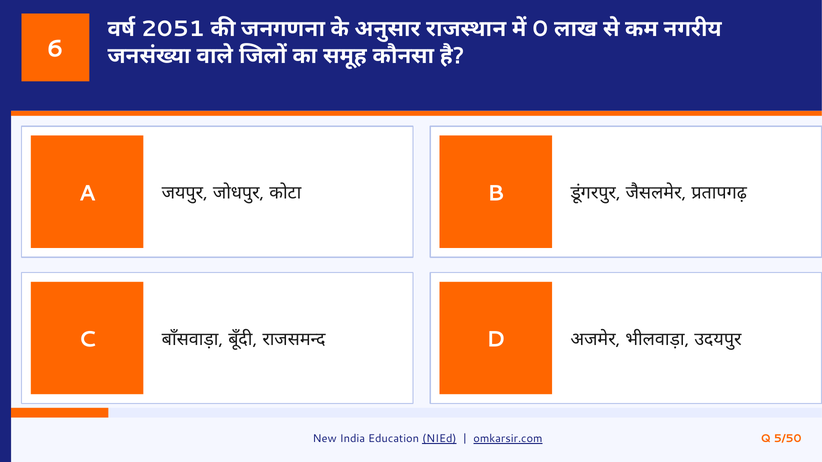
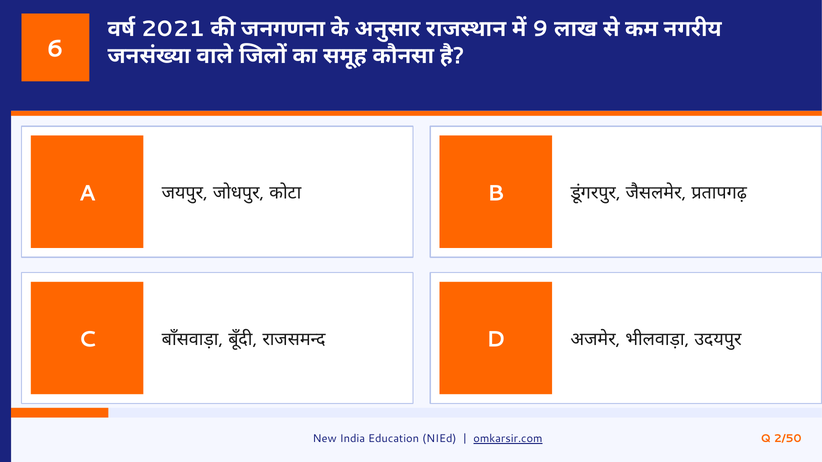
2051: 2051 -> 2021 (173, 29)
0: 0 -> 9 (540, 29)
NIEd underline: present -> none (439, 439)
5/50: 5/50 -> 2/50 (788, 439)
